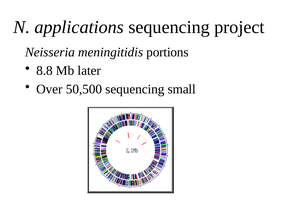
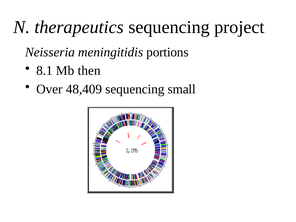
applications: applications -> therapeutics (79, 27)
8.8: 8.8 -> 8.1 (44, 71)
later: later -> then (89, 71)
50,500: 50,500 -> 48,409 (84, 89)
